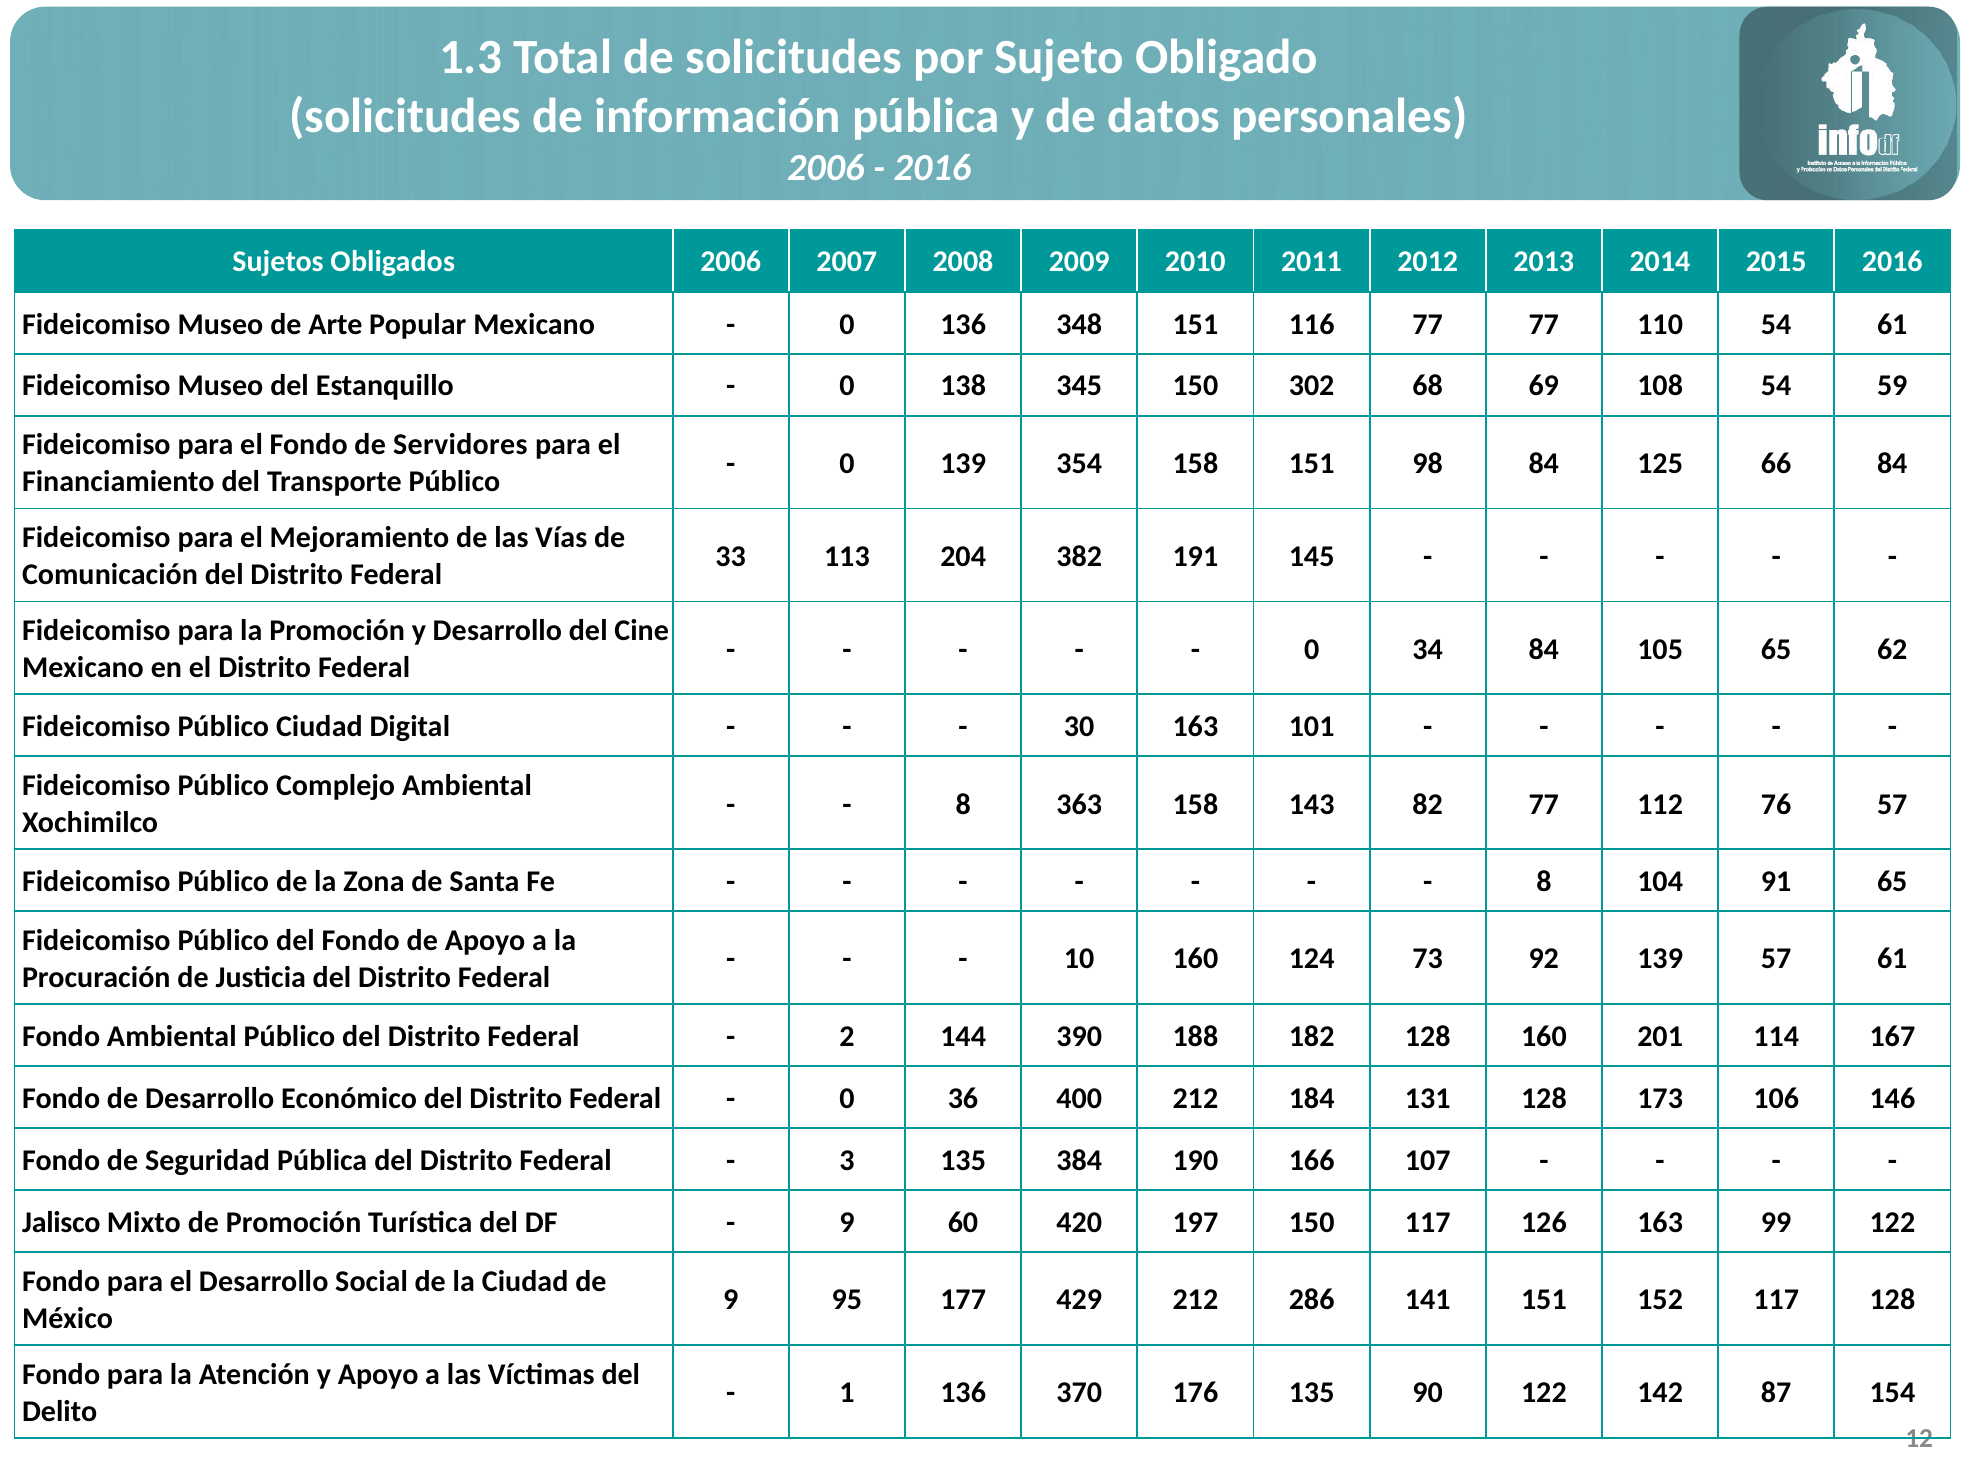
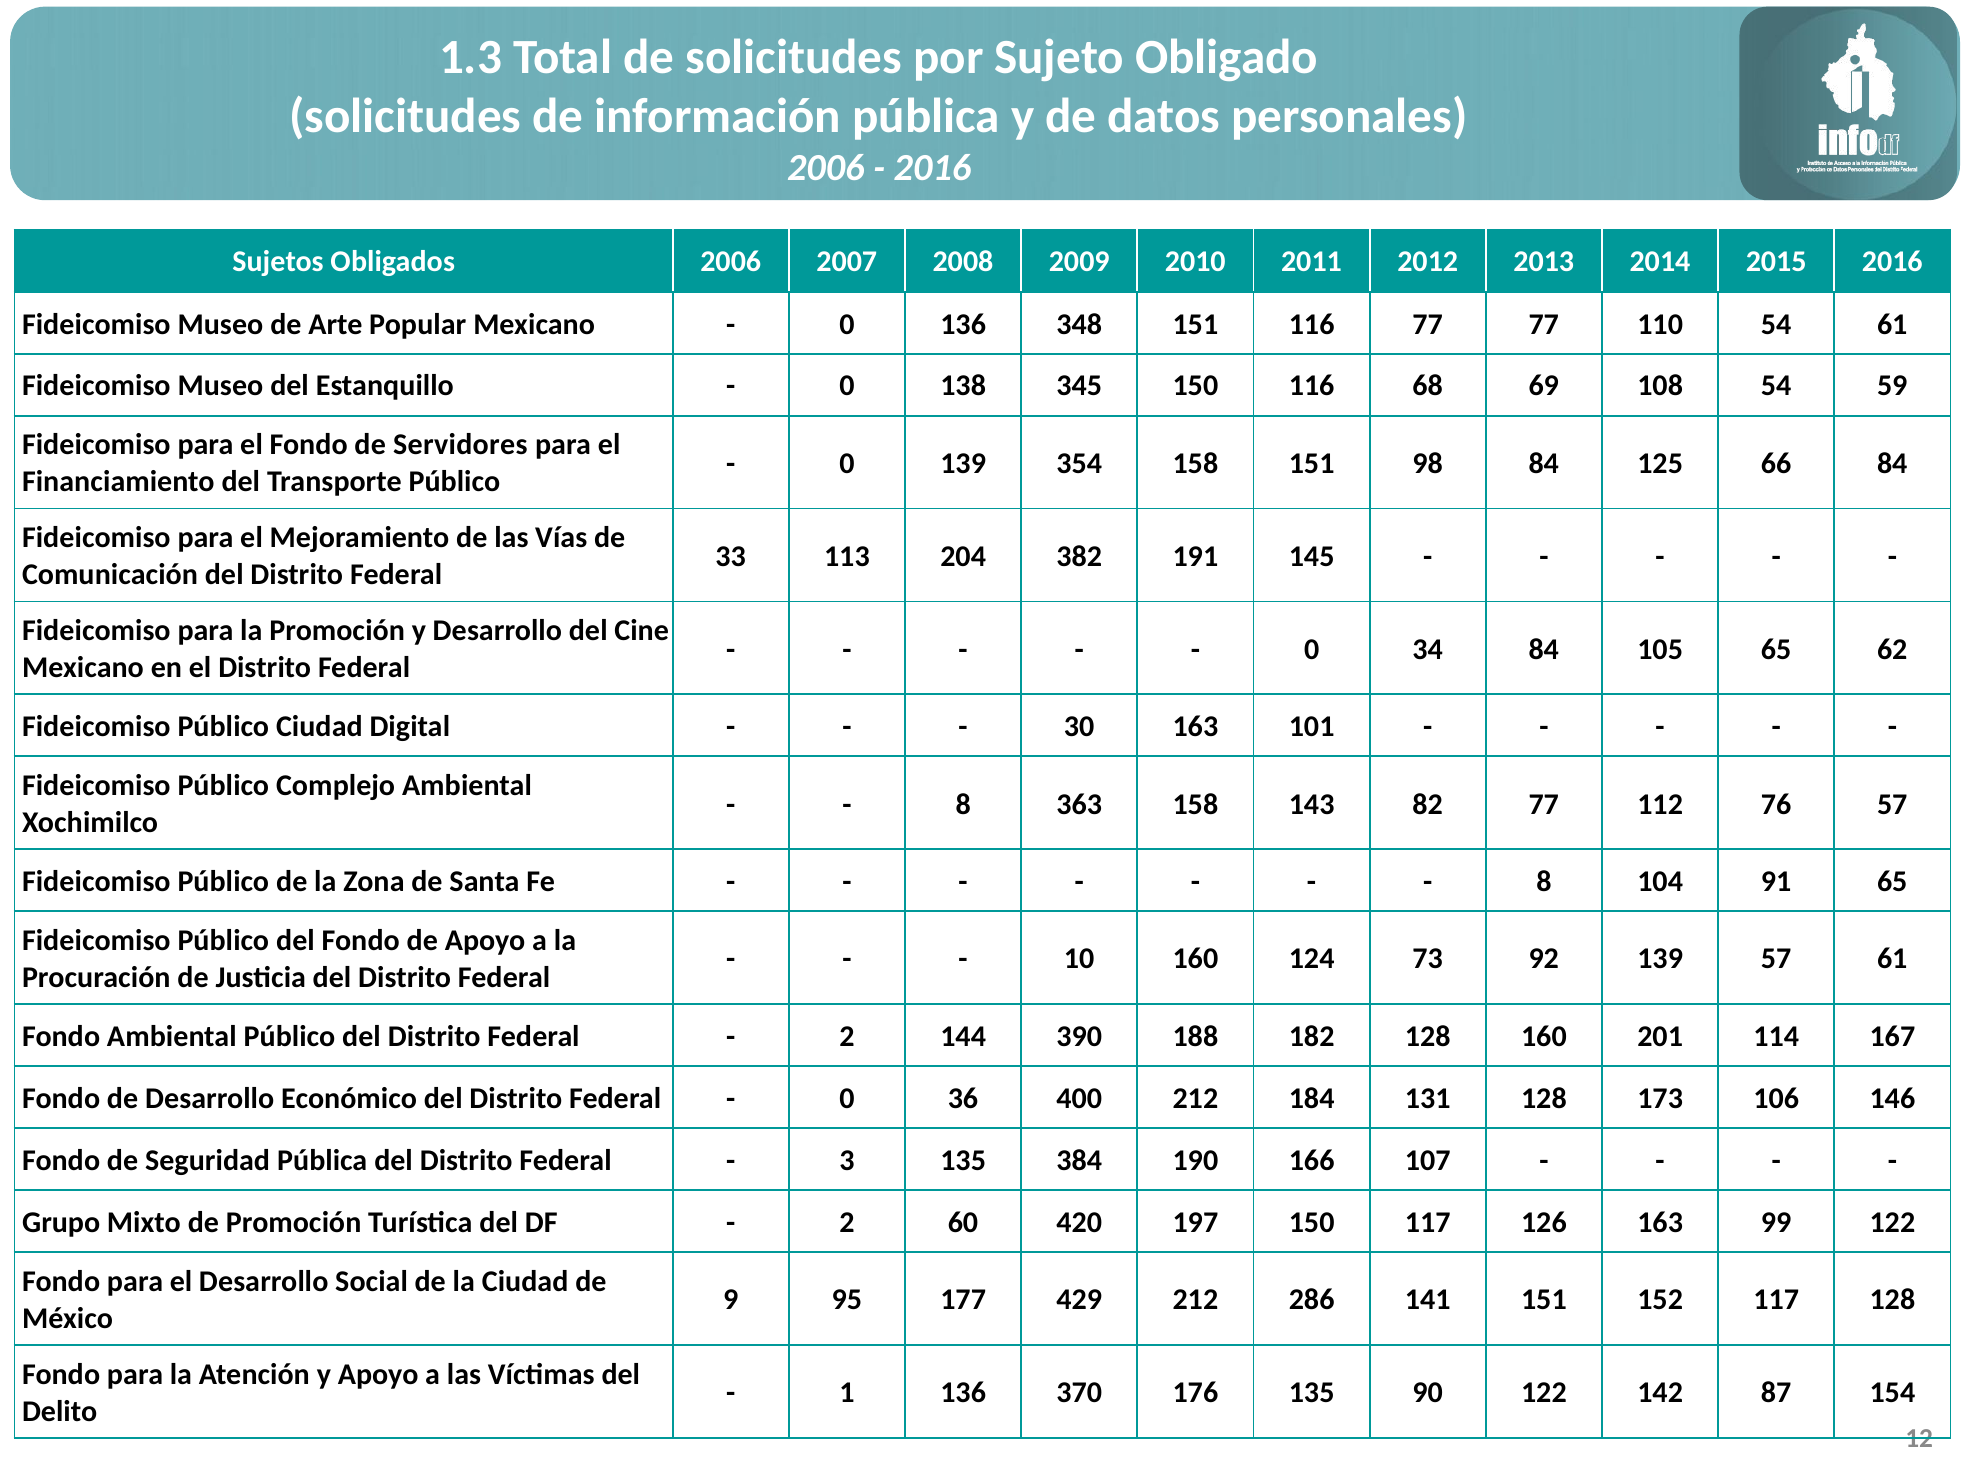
150 302: 302 -> 116 (1312, 386)
Jalisco: Jalisco -> Grupo (61, 1222)
9: 9 -> 2 (847, 1222)
